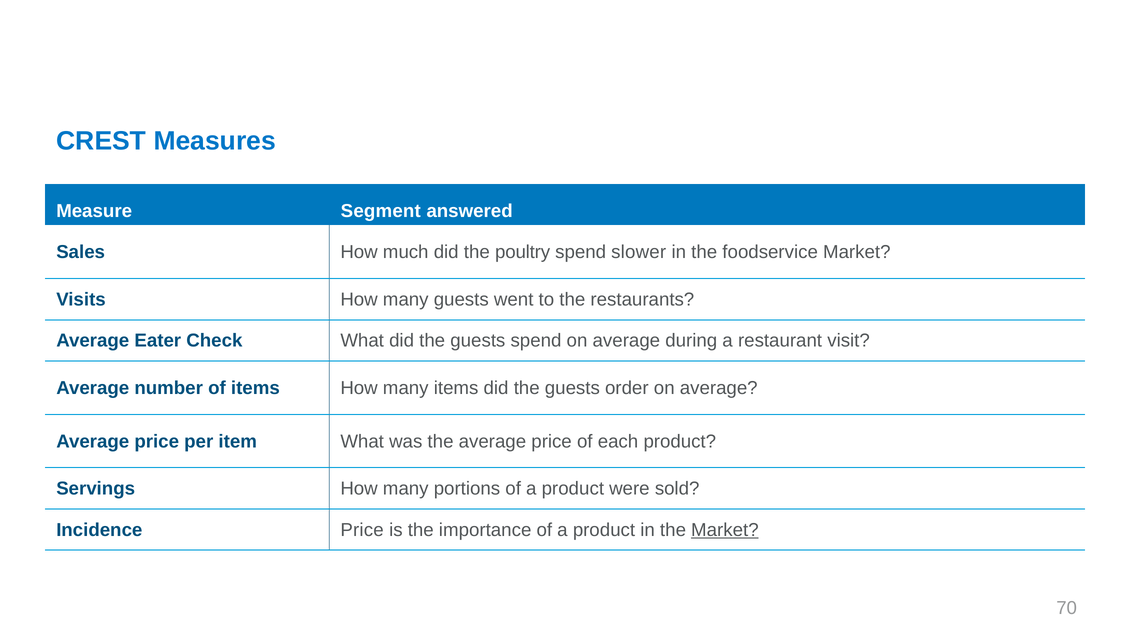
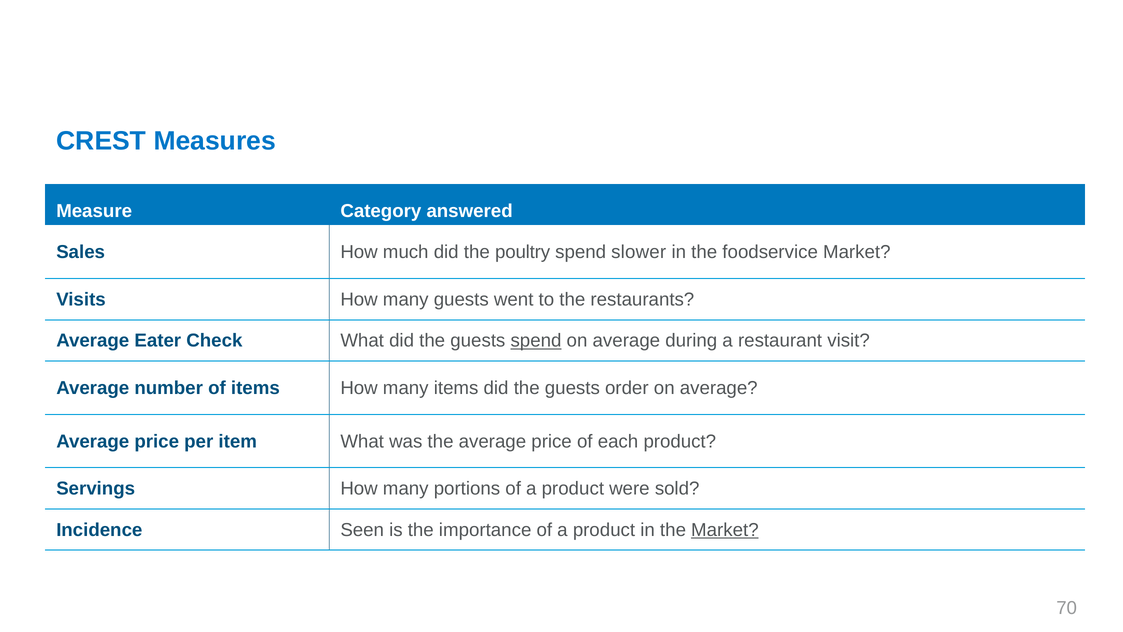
Segment: Segment -> Category (381, 211)
spend underline: none -> present (536, 341)
Incidence Price: Price -> Seen (362, 530)
